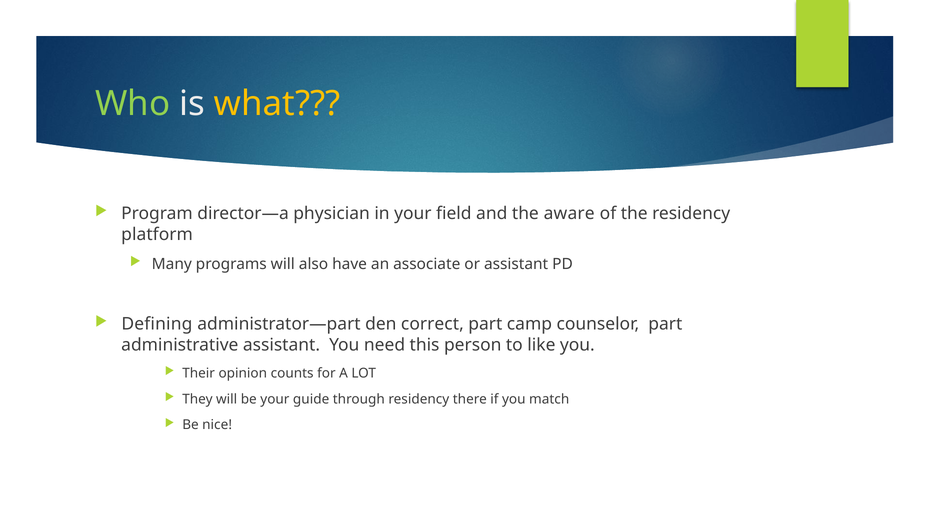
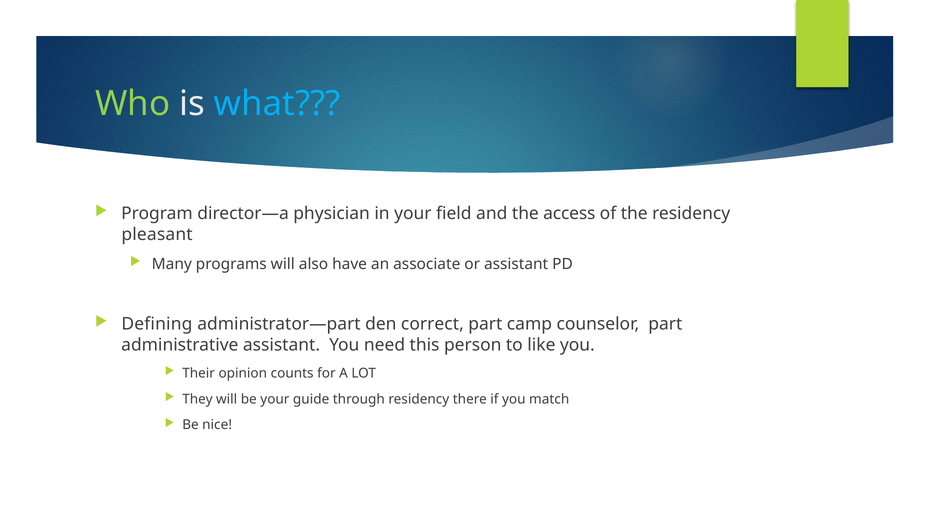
what colour: yellow -> light blue (277, 104)
aware: aware -> access (569, 214)
platform: platform -> pleasant (157, 235)
